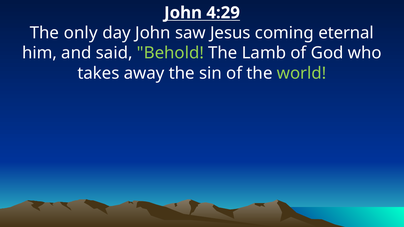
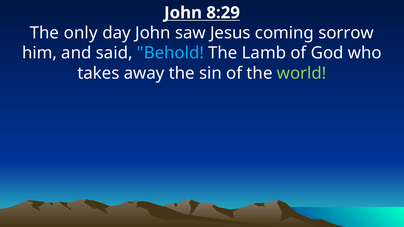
4:29: 4:29 -> 8:29 (223, 13)
eternal: eternal -> sorrow (346, 33)
Behold colour: light green -> light blue (170, 53)
